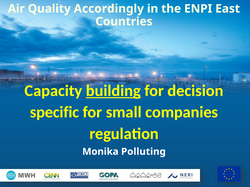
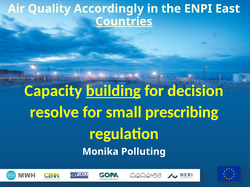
Countries underline: none -> present (124, 22)
specific: specific -> resolve (54, 112)
companies: companies -> prescribing (182, 112)
